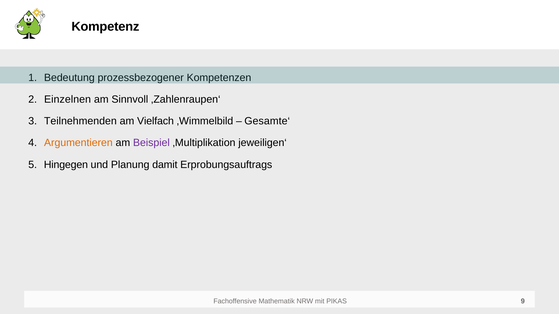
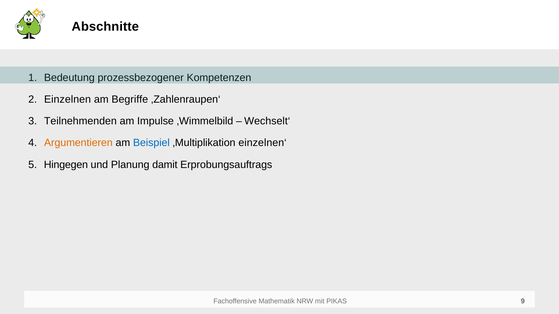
Kompetenz: Kompetenz -> Abschnitte (105, 27)
Sinnvoll: Sinnvoll -> Begriffe (130, 99)
Vielfach: Vielfach -> Impulse (155, 121)
Gesamte‘: Gesamte‘ -> Wechselt‘ (267, 121)
Beispiel colour: purple -> blue (151, 143)
jeweiligen‘: jeweiligen‘ -> einzelnen‘ (262, 143)
